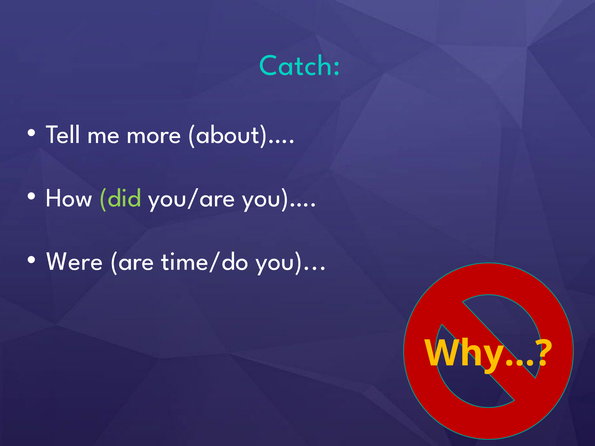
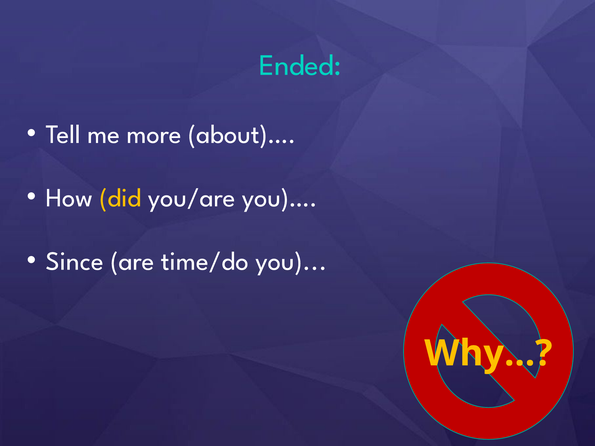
Catch: Catch -> Ended (300, 65)
did colour: light green -> yellow (120, 198)
Were: Were -> Since (75, 261)
